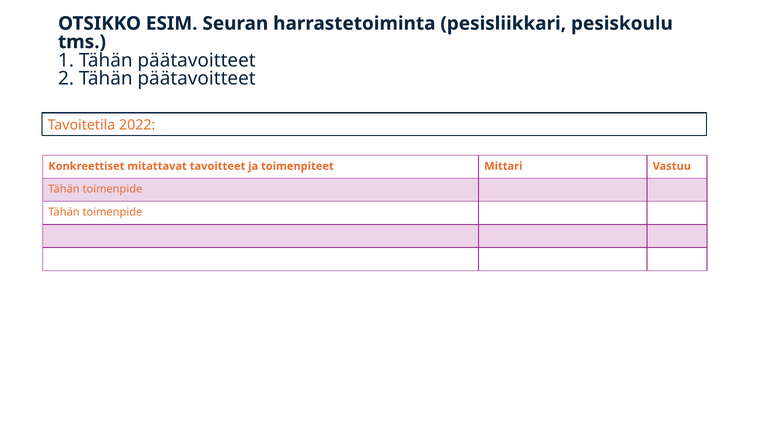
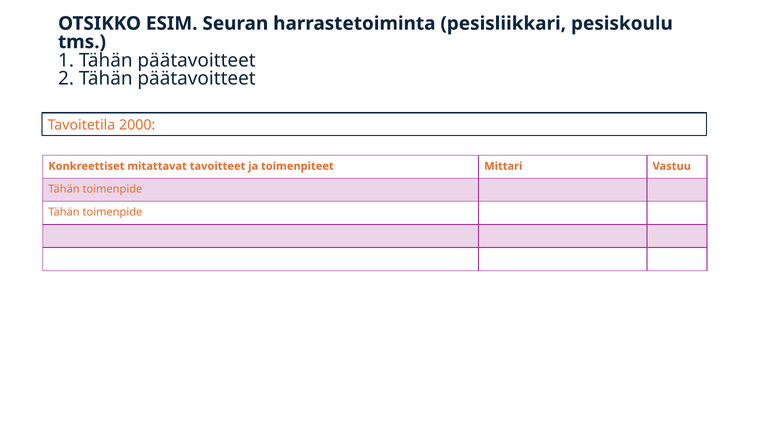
2022: 2022 -> 2000 (137, 125)
